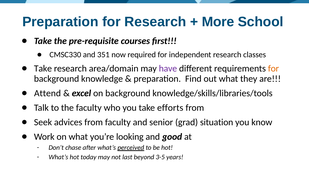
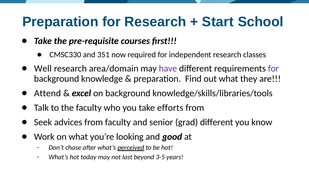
More: More -> Start (218, 22)
Take: Take -> Well (43, 68)
for colour: orange -> purple (273, 68)
grad situation: situation -> different (217, 122)
